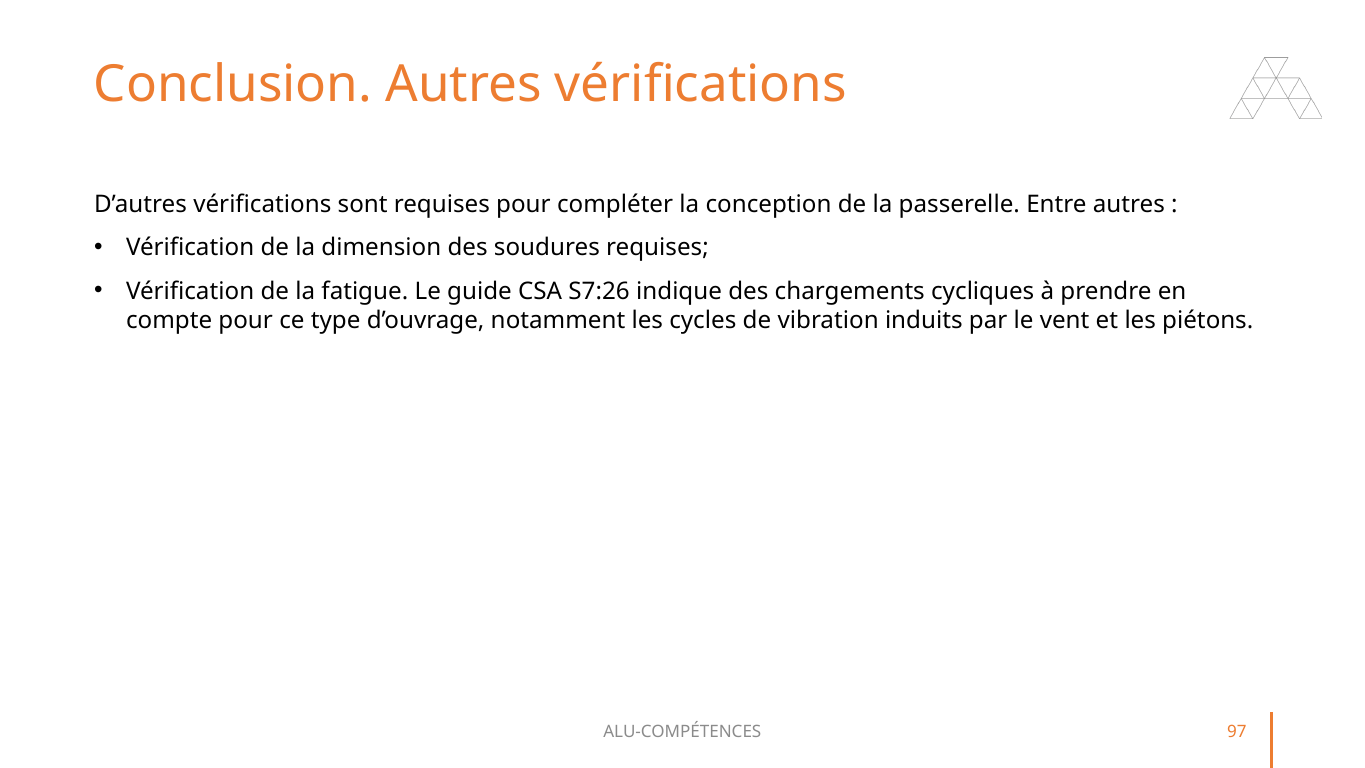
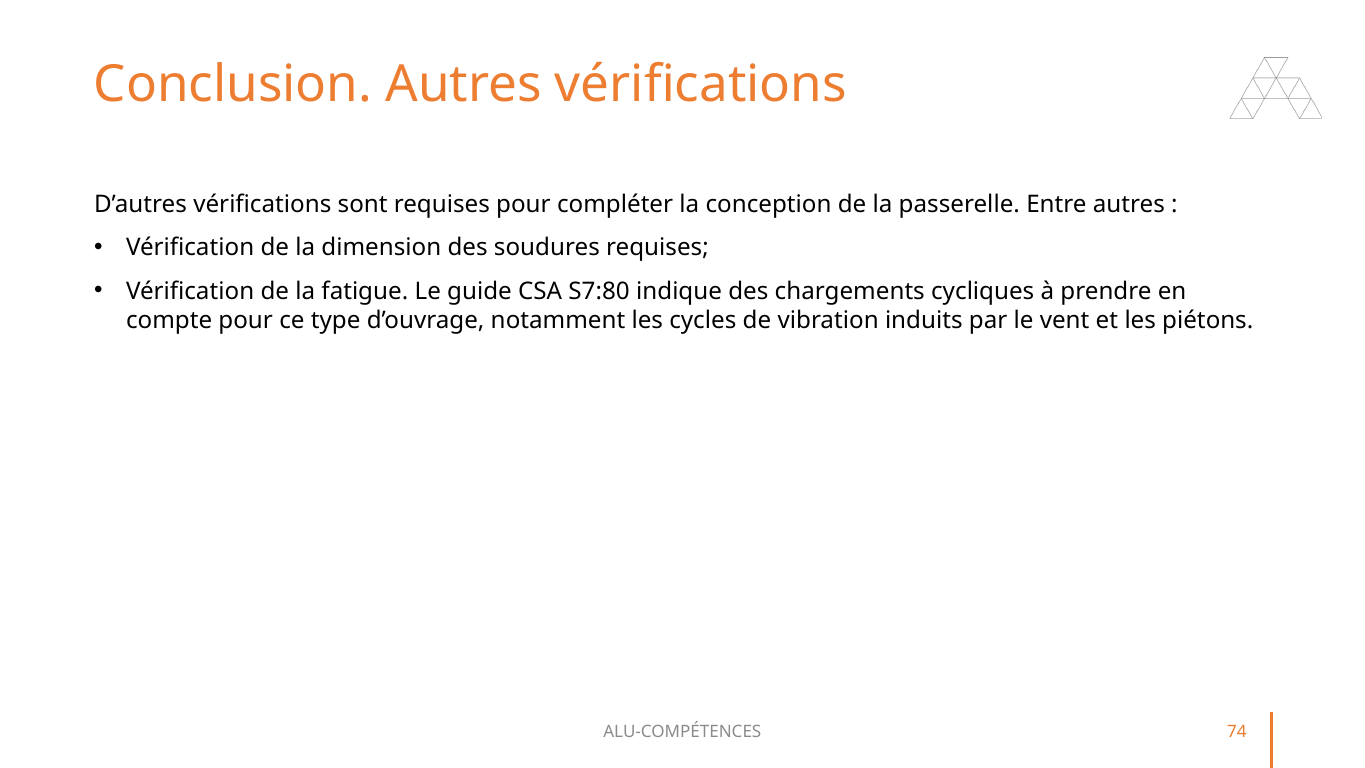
S7:26: S7:26 -> S7:80 (599, 291)
97: 97 -> 74 (1237, 732)
